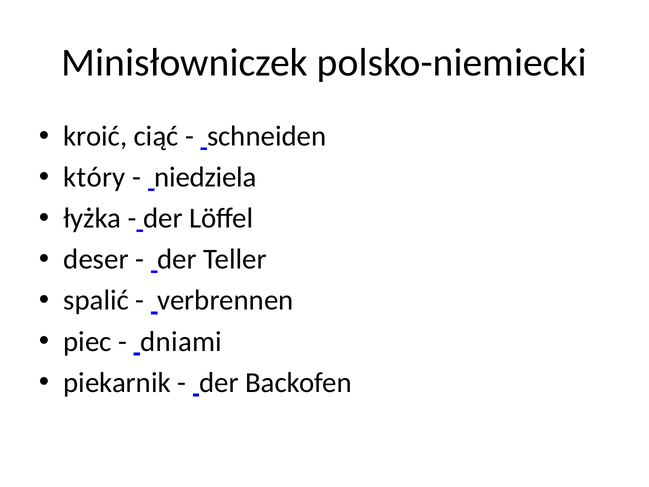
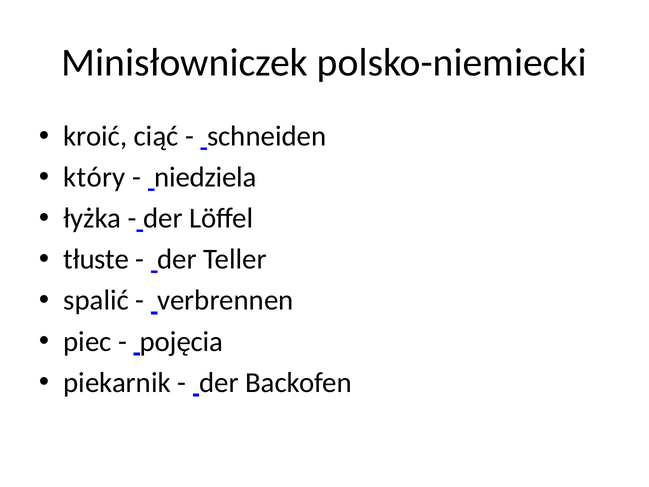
deser: deser -> tłuste (96, 259)
dniami: dniami -> pojęcia (181, 341)
